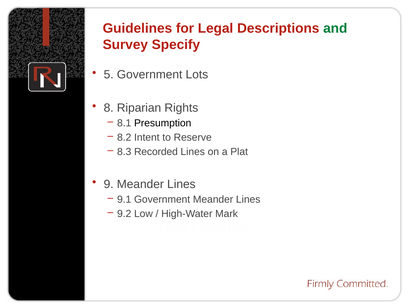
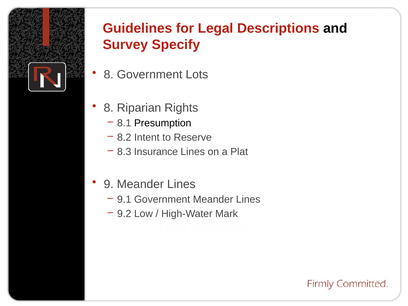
and colour: green -> black (335, 28)
5: 5 -> 8 (109, 75)
Recorded: Recorded -> Insurance (156, 152)
